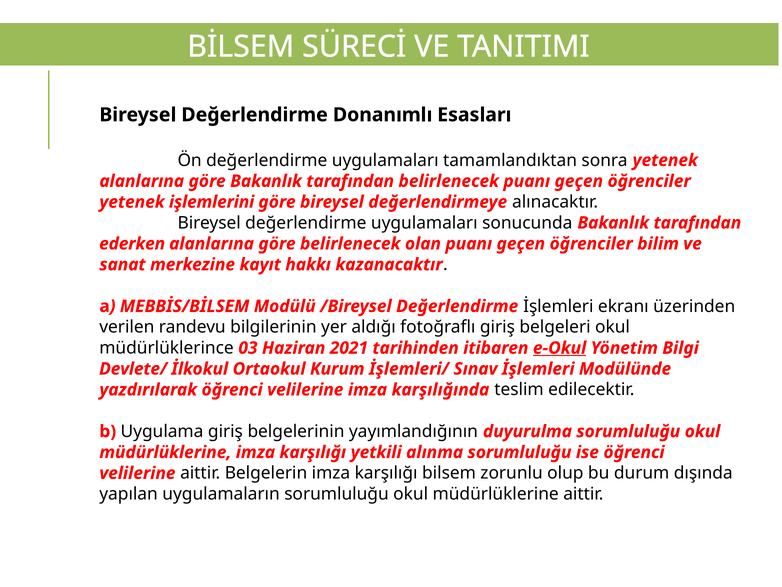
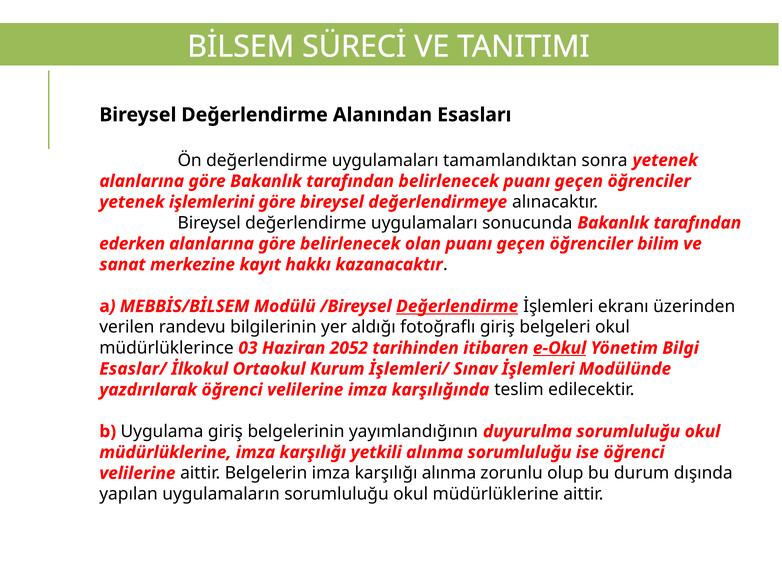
Donanımlı: Donanımlı -> Alanından (382, 115)
Değerlendirme underline: none -> present (457, 306)
2021: 2021 -> 2052 (349, 348)
Devlete/: Devlete/ -> Esaslar/ (133, 369)
karşılığı bilsem: bilsem -> alınma (449, 473)
